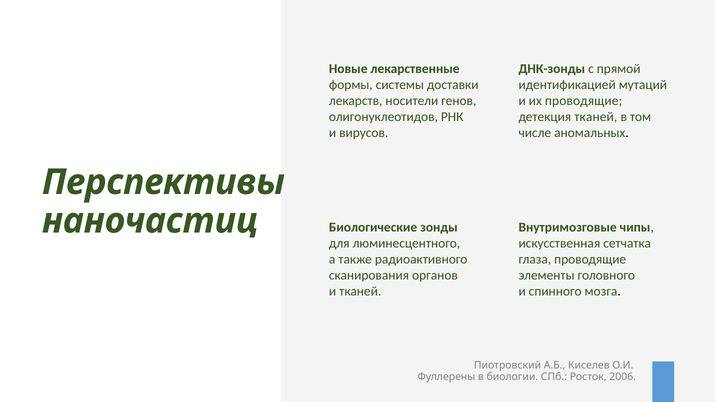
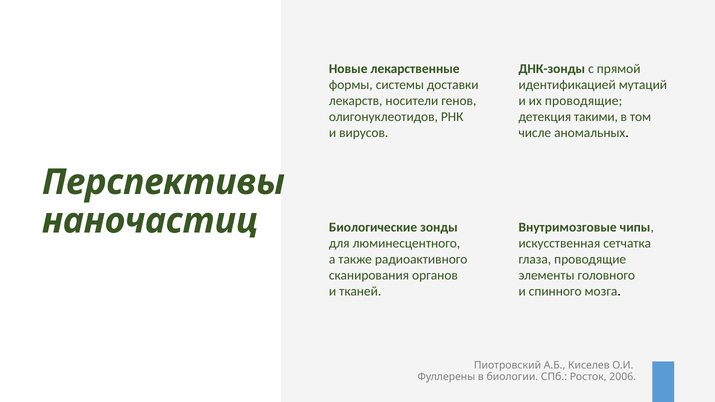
детекция тканей: тканей -> такими (596, 117)
